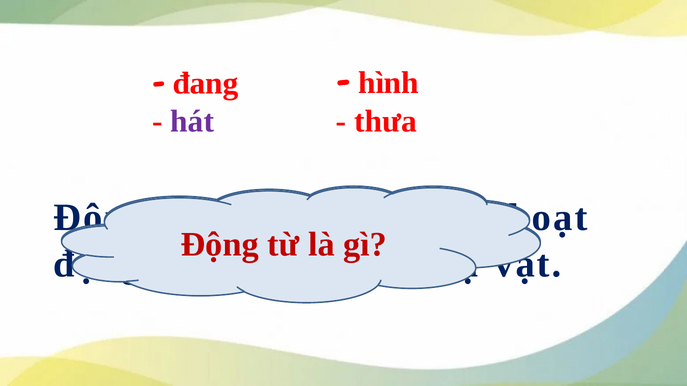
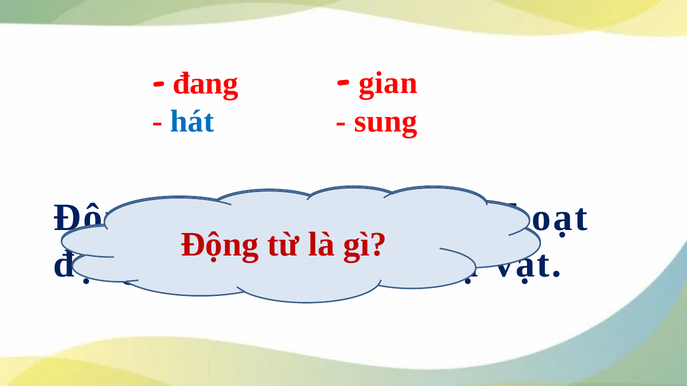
hình: hình -> gian (388, 83)
hát colour: purple -> blue (192, 121)
thưa: thưa -> sung (386, 121)
